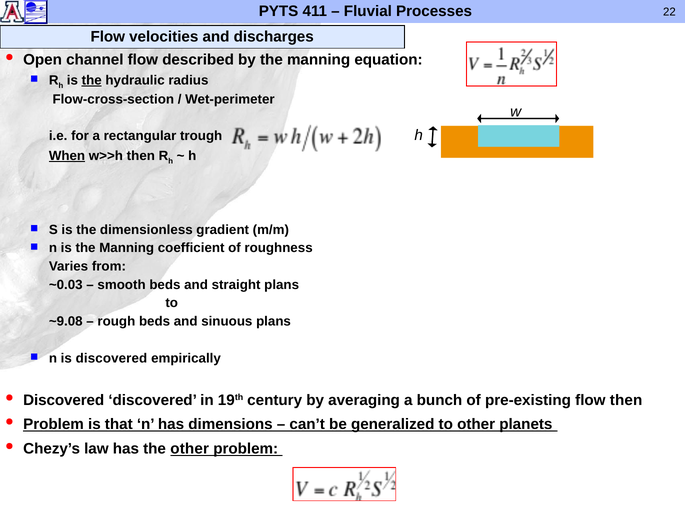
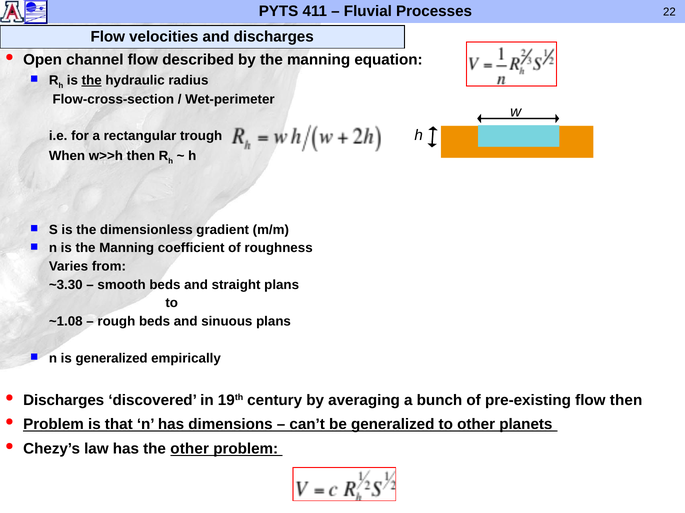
When underline: present -> none (67, 156)
~0.03: ~0.03 -> ~3.30 (66, 285)
~9.08: ~9.08 -> ~1.08 (66, 322)
is discovered: discovered -> generalized (112, 359)
Discovered: Discovered -> Discharges (64, 401)
